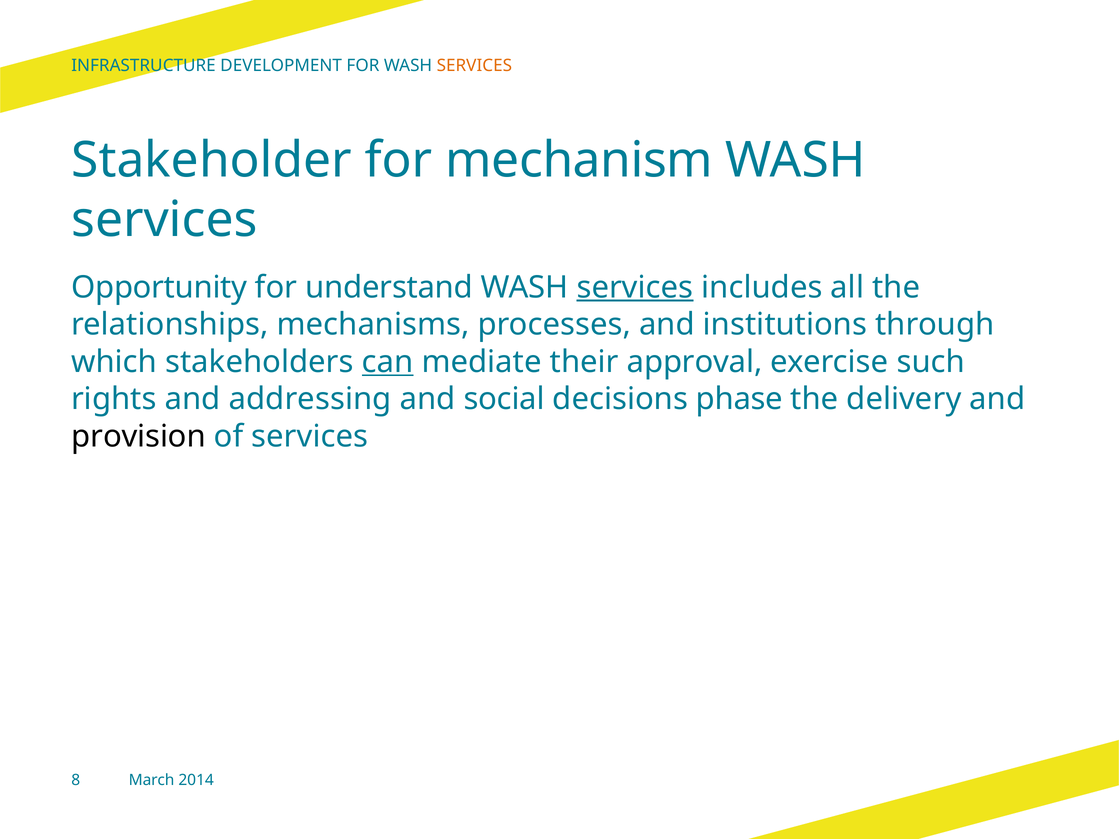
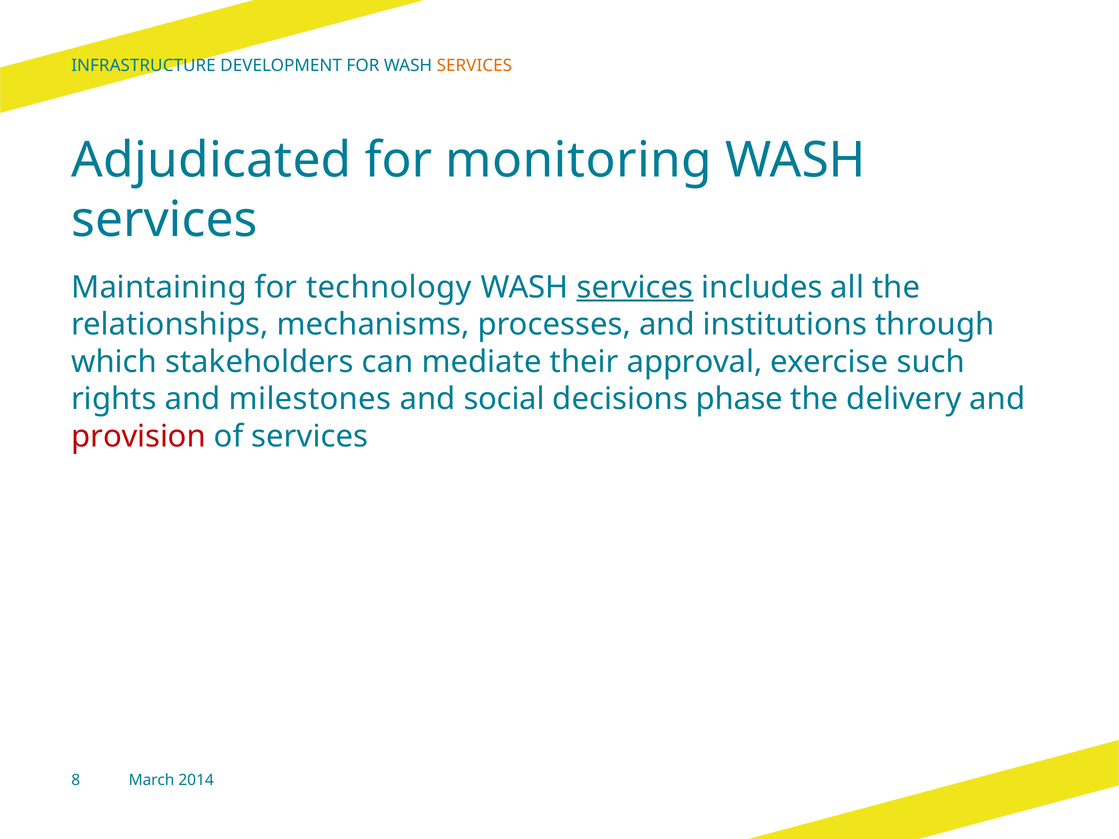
Stakeholder: Stakeholder -> Adjudicated (211, 160)
mechanism: mechanism -> monitoring (579, 160)
Opportunity: Opportunity -> Maintaining (159, 287)
understand: understand -> technology (389, 287)
can underline: present -> none (388, 362)
addressing: addressing -> milestones (310, 399)
provision colour: black -> red (139, 437)
